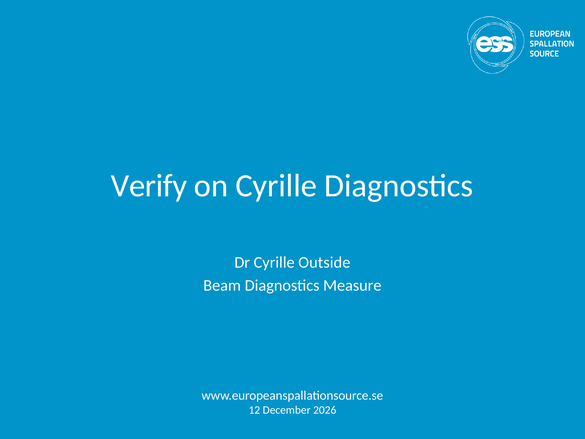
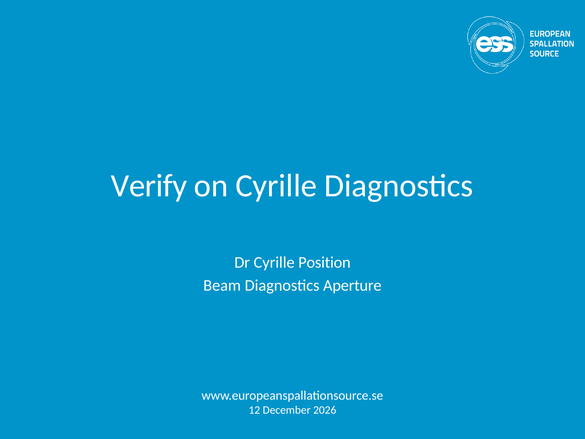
Outside: Outside -> Position (324, 262)
Measure: Measure -> Aperture (352, 285)
